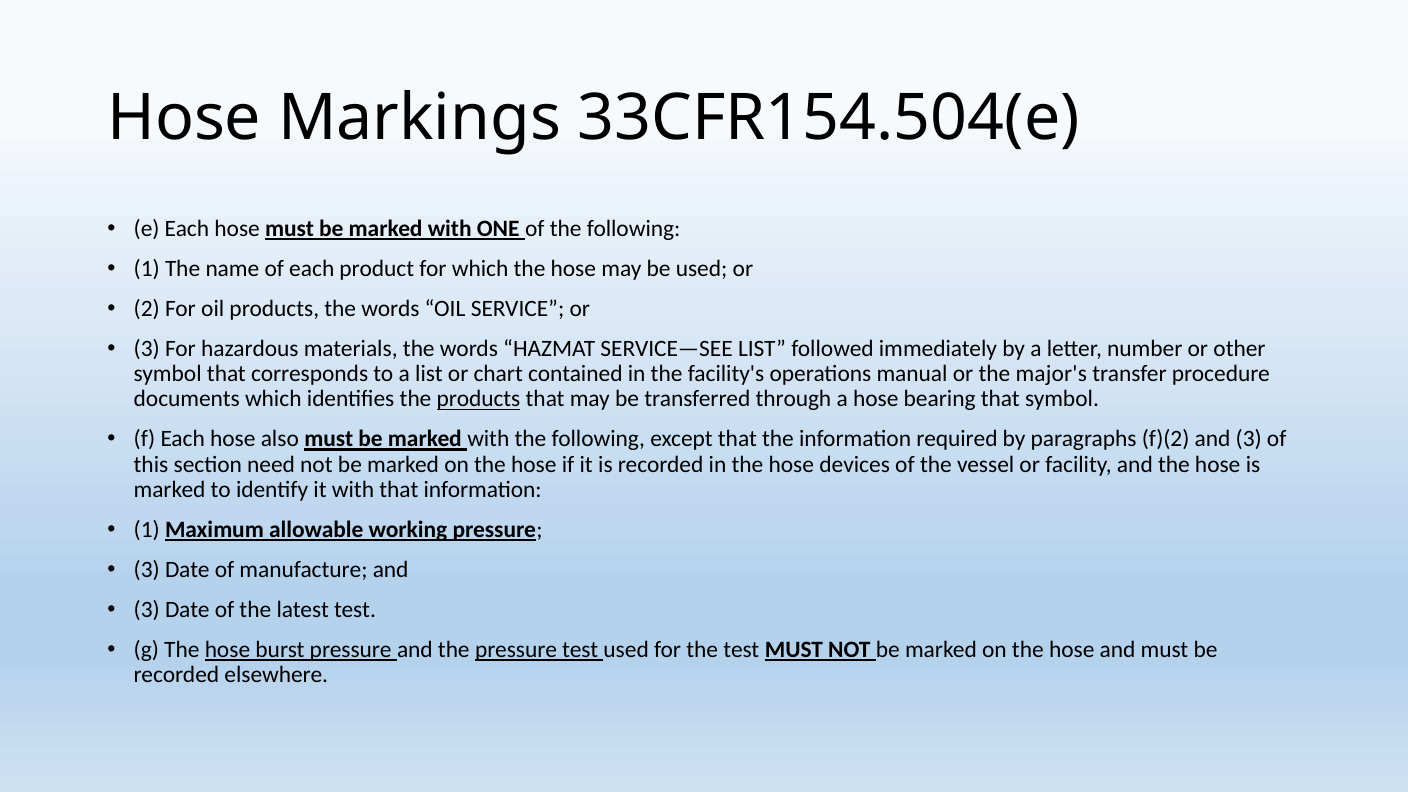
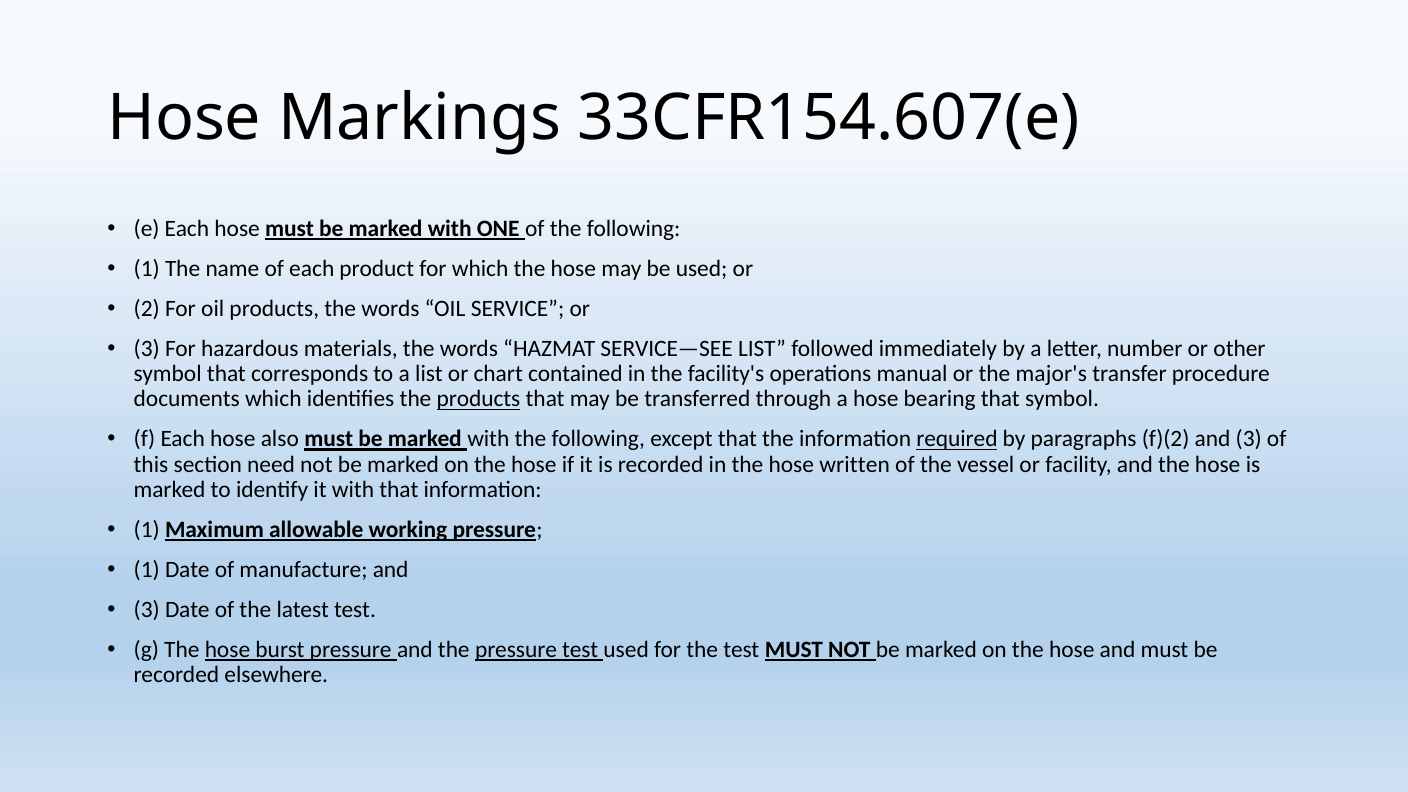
33CFR154.504(e: 33CFR154.504(e -> 33CFR154.607(e (829, 118)
required underline: none -> present (957, 439)
devices: devices -> written (855, 465)
3: 3 -> 1 (147, 570)
